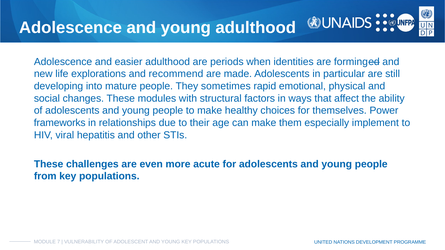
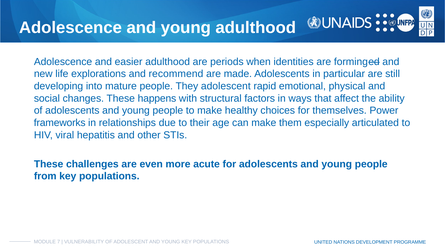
They sometimes: sometimes -> adolescent (226, 86)
modules: modules -> happens (157, 98)
implement: implement -> articulated (375, 123)
